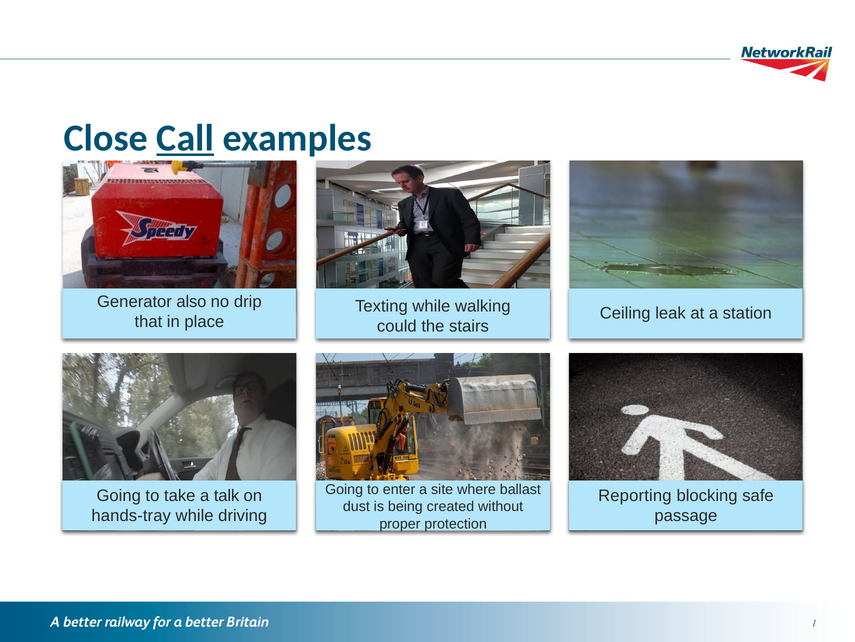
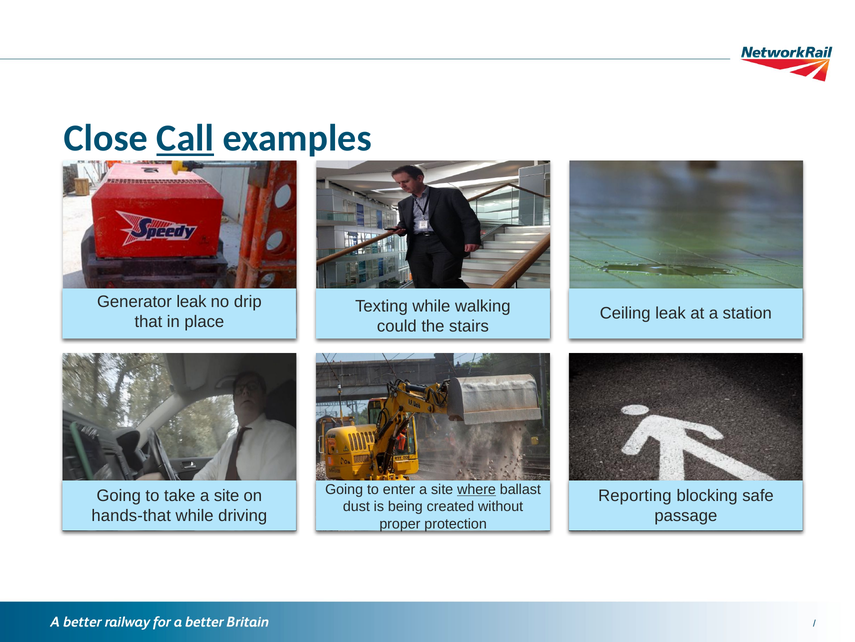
Generator also: also -> leak (191, 302)
where underline: none -> present (477, 489)
take a talk: talk -> site (227, 495)
hands-tray: hands-tray -> hands-that (131, 515)
